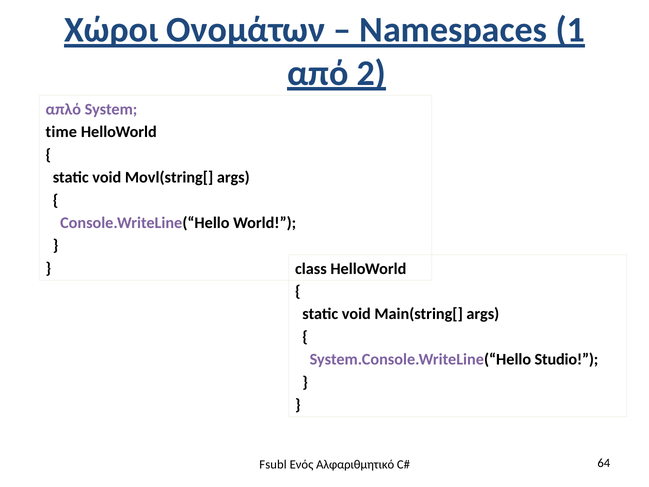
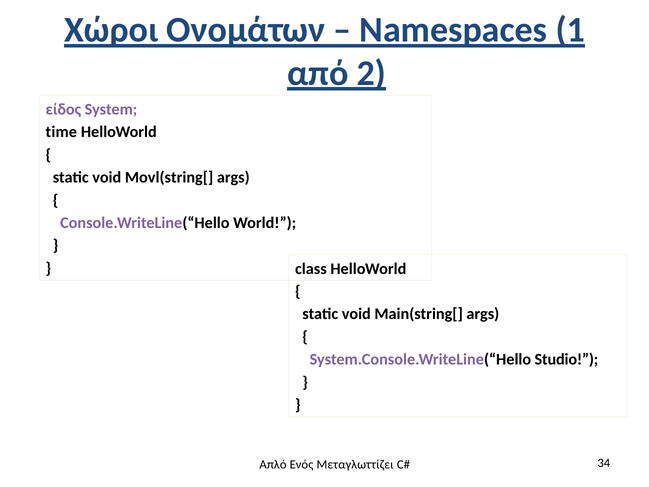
απλό: απλό -> είδος (63, 109)
Fsubl: Fsubl -> Απλό (273, 465)
Αλφαριθμητικό: Αλφαριθμητικό -> Μεταγλωττίζει (355, 465)
64: 64 -> 34 (604, 463)
